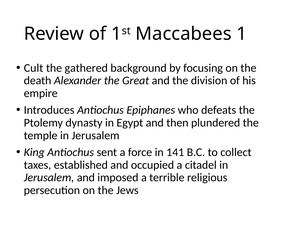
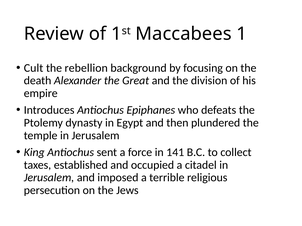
gathered: gathered -> rebellion (86, 68)
